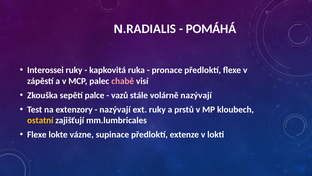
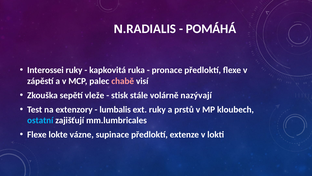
palce: palce -> vleže (94, 95)
vazů: vazů -> stisk (120, 95)
nazývají: nazývají -> lumbalis (115, 109)
ostatní colour: yellow -> light blue (40, 120)
